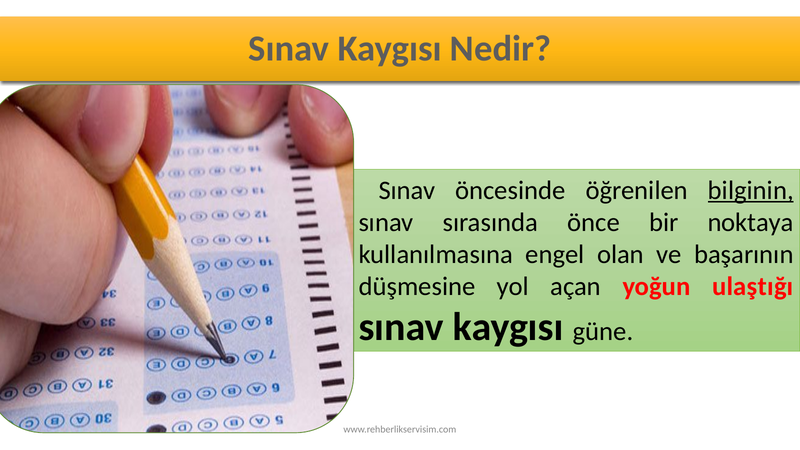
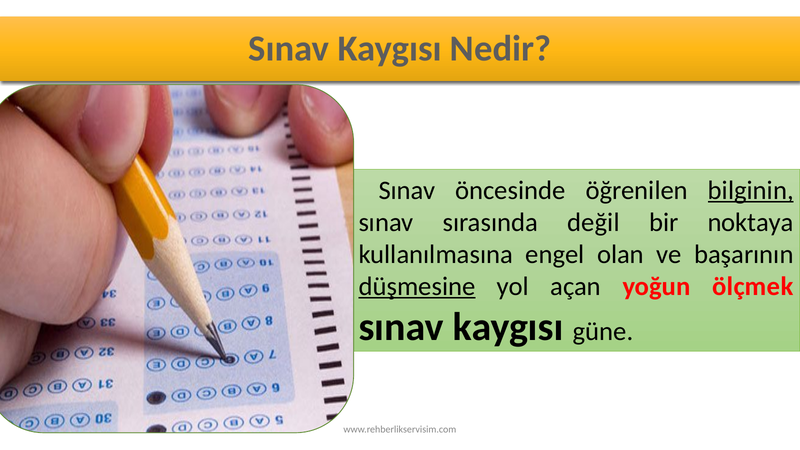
önce: önce -> değil (594, 222)
düşmesine underline: none -> present (417, 286)
ulaştığı: ulaştığı -> ölçmek (753, 286)
